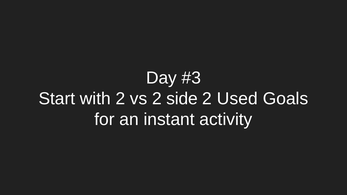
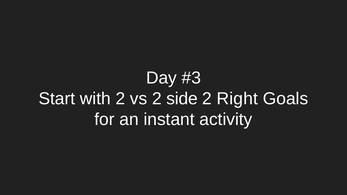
Used: Used -> Right (237, 99)
